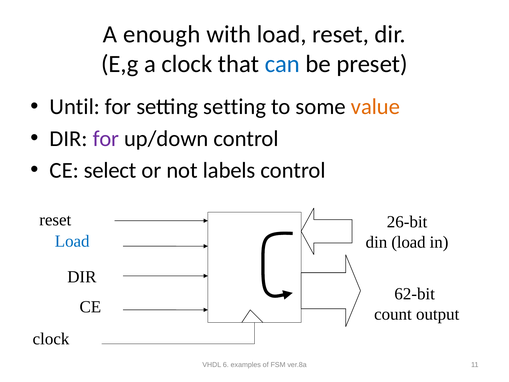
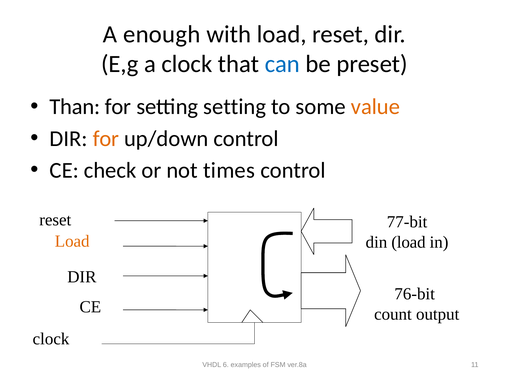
Until: Until -> Than (75, 107)
for colour: purple -> orange (106, 138)
select: select -> check (110, 170)
labels: labels -> times (229, 170)
26-bit: 26-bit -> 77-bit (407, 222)
Load colour: blue -> orange (72, 241)
62-bit: 62-bit -> 76-bit (415, 294)
